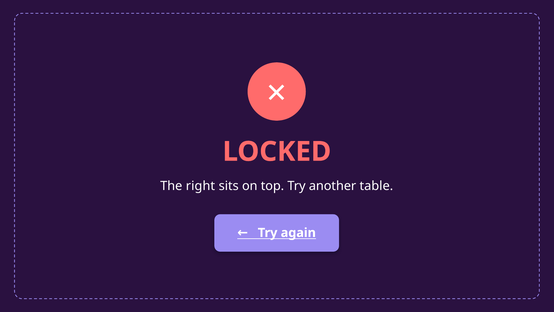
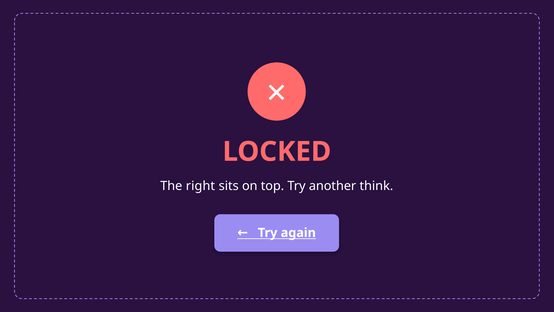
table: table -> think (376, 186)
